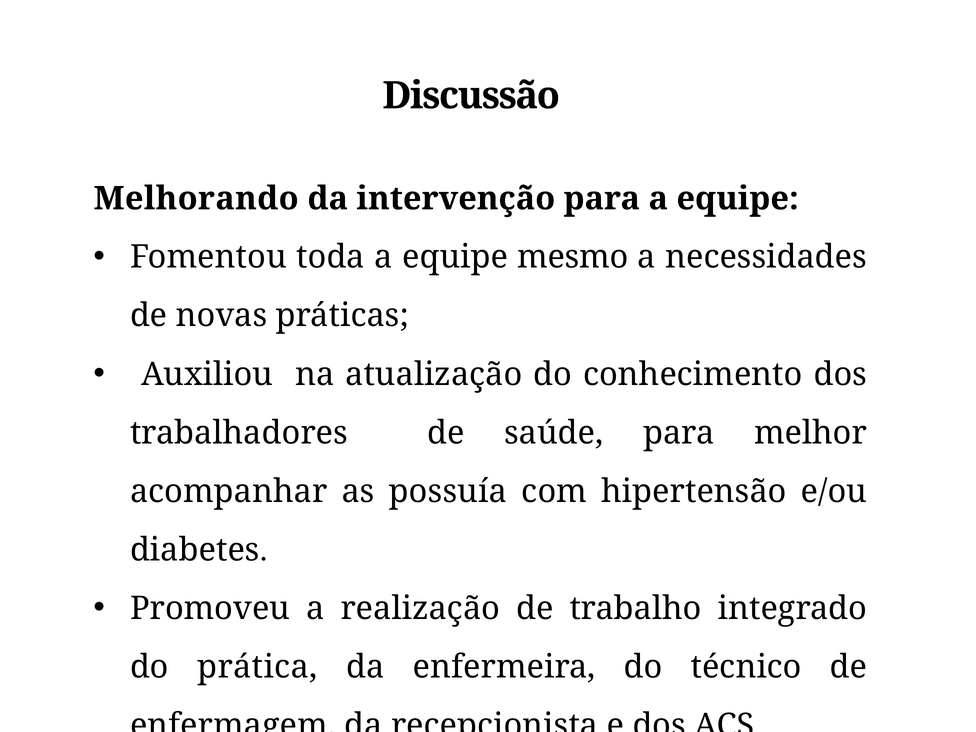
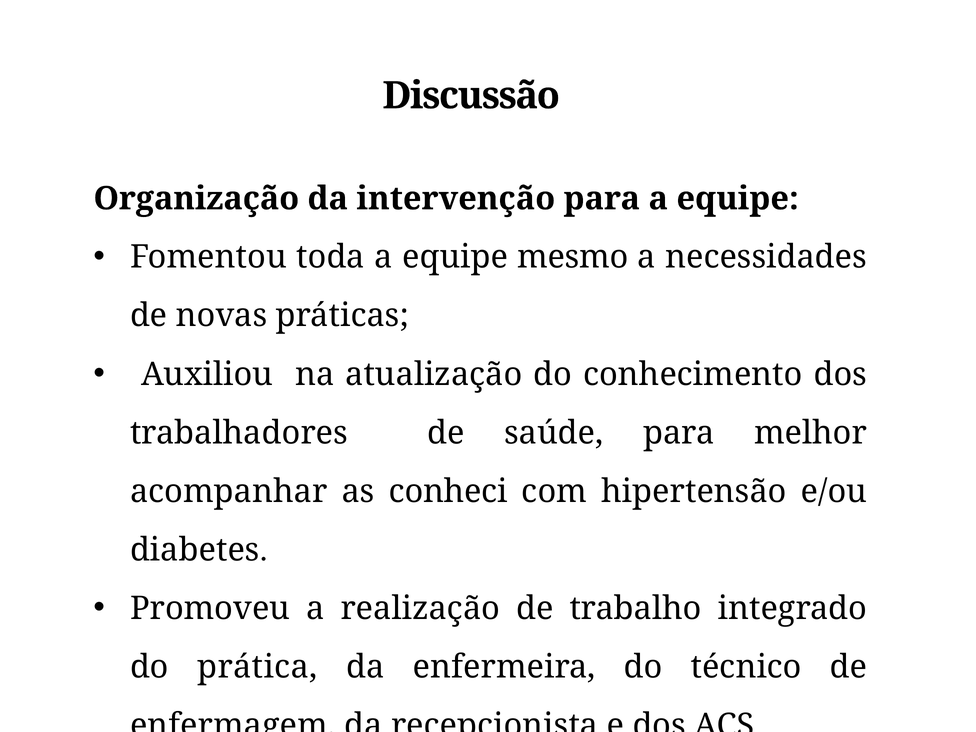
Melhorando: Melhorando -> Organização (196, 199)
possuía: possuía -> conheci (448, 491)
